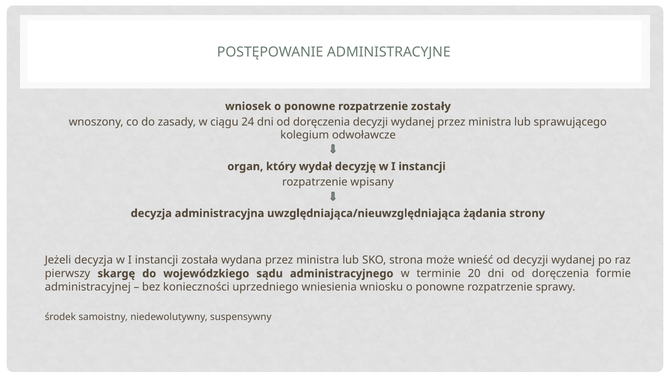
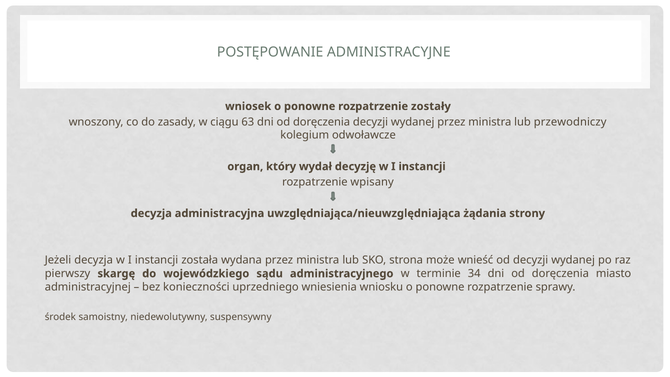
24: 24 -> 63 (248, 122)
sprawującego: sprawującego -> przewodniczy (570, 122)
20: 20 -> 34 (474, 274)
formie: formie -> miasto (614, 274)
